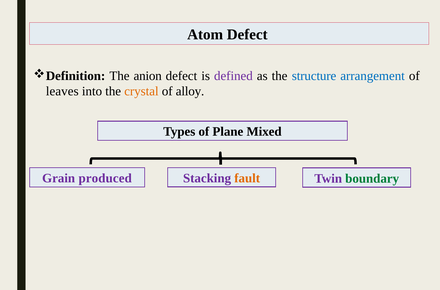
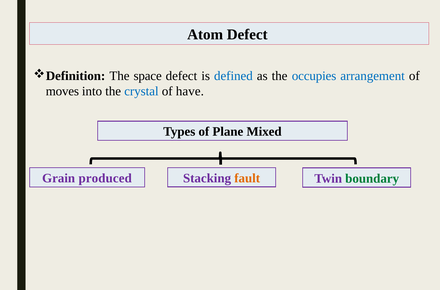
anion: anion -> space (148, 76)
defined colour: purple -> blue (233, 76)
structure: structure -> occupies (314, 76)
leaves: leaves -> moves (62, 91)
crystal colour: orange -> blue (141, 91)
alloy: alloy -> have (190, 91)
